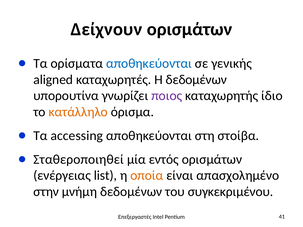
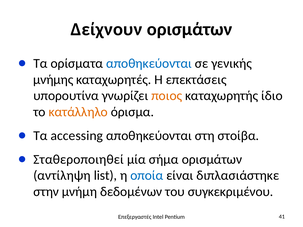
aligned: aligned -> μνήμης (53, 80)
Η δεδομένων: δεδομένων -> επεκτάσεις (196, 80)
ποιος colour: purple -> orange (167, 96)
εντός: εντός -> σήμα (164, 160)
ενέργειας: ενέργειας -> αντίληψη (62, 176)
οποία colour: orange -> blue (147, 176)
απασχολημένο: απασχολημένο -> διπλασιάστηκε (238, 176)
